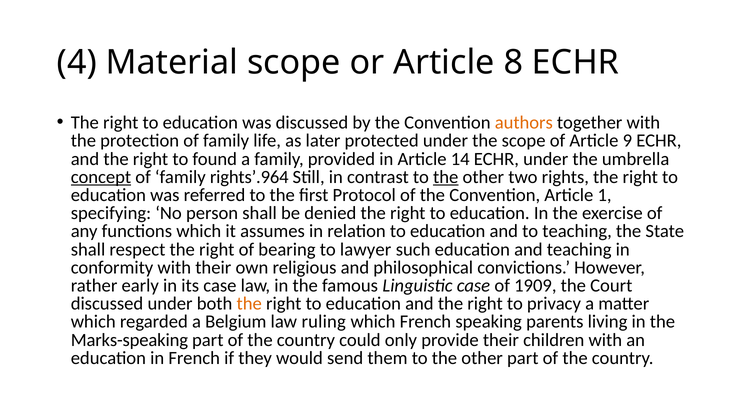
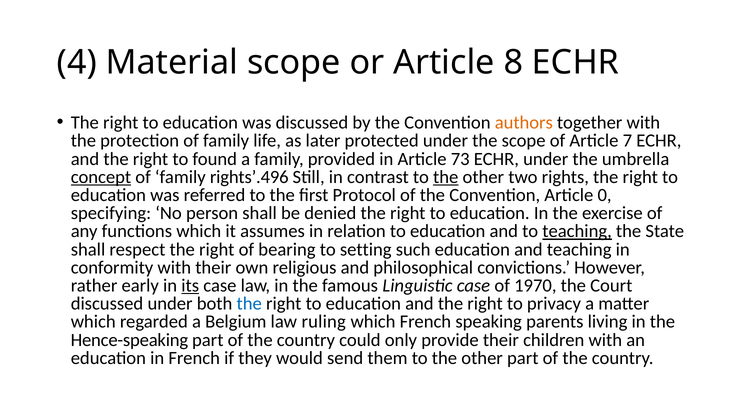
9: 9 -> 7 (627, 141)
14: 14 -> 73 (460, 159)
rights’.964: rights’.964 -> rights’.496 (249, 177)
1: 1 -> 0 (605, 195)
teaching underline: none -> present (577, 231)
lawyer: lawyer -> setting (366, 249)
its underline: none -> present (190, 286)
1909: 1909 -> 1970 (535, 286)
the colour: orange -> blue (249, 304)
Marks-speaking: Marks-speaking -> Hence-speaking (129, 340)
